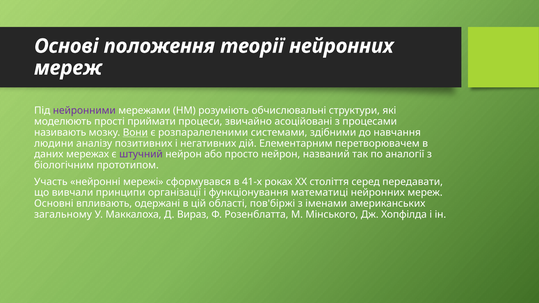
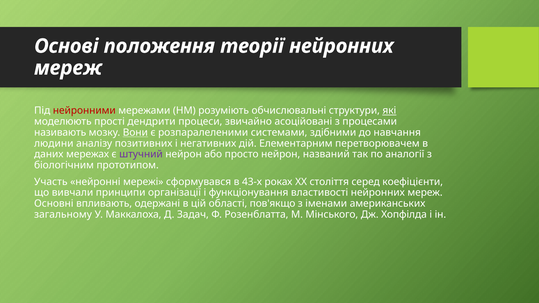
нейронними colour: purple -> red (84, 111)
які underline: none -> present (389, 111)
приймати: приймати -> дендрити (152, 122)
41-х: 41-х -> 43-х (252, 182)
передавати: передавати -> коефіцієнти (413, 182)
математиці: математиці -> властивості (320, 193)
пов'біржі: пов'біржі -> пов'якщо (273, 204)
Вираз: Вираз -> Задач (193, 215)
